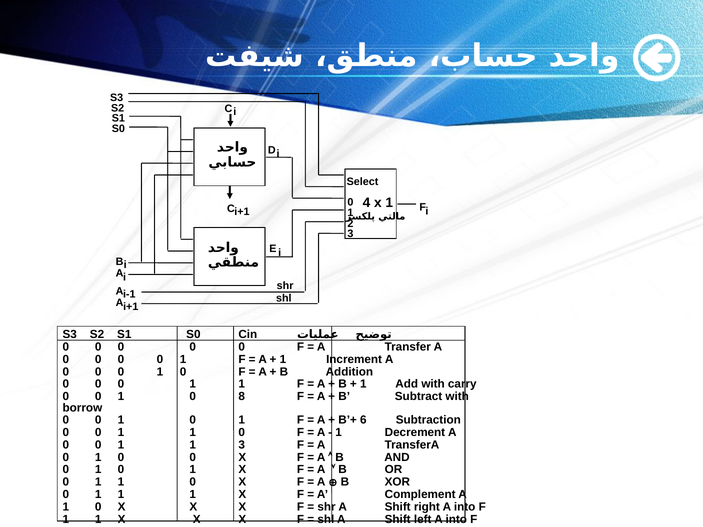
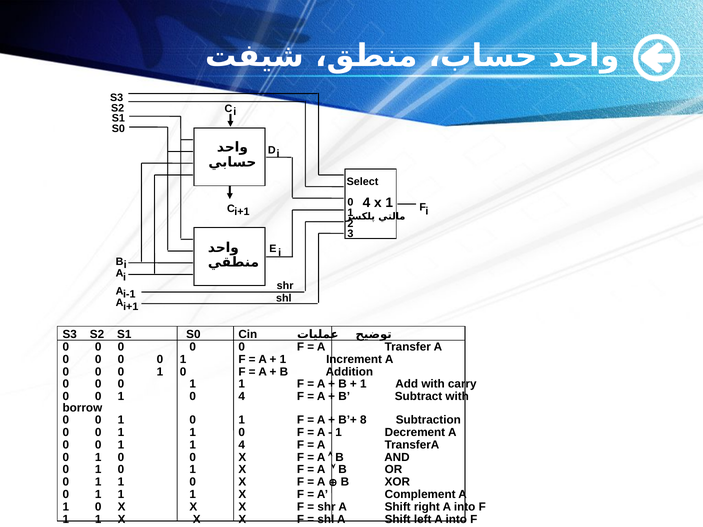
0 8: 8 -> 4 (242, 397)
6: 6 -> 8 (363, 420)
1 3: 3 -> 4 (242, 445)
